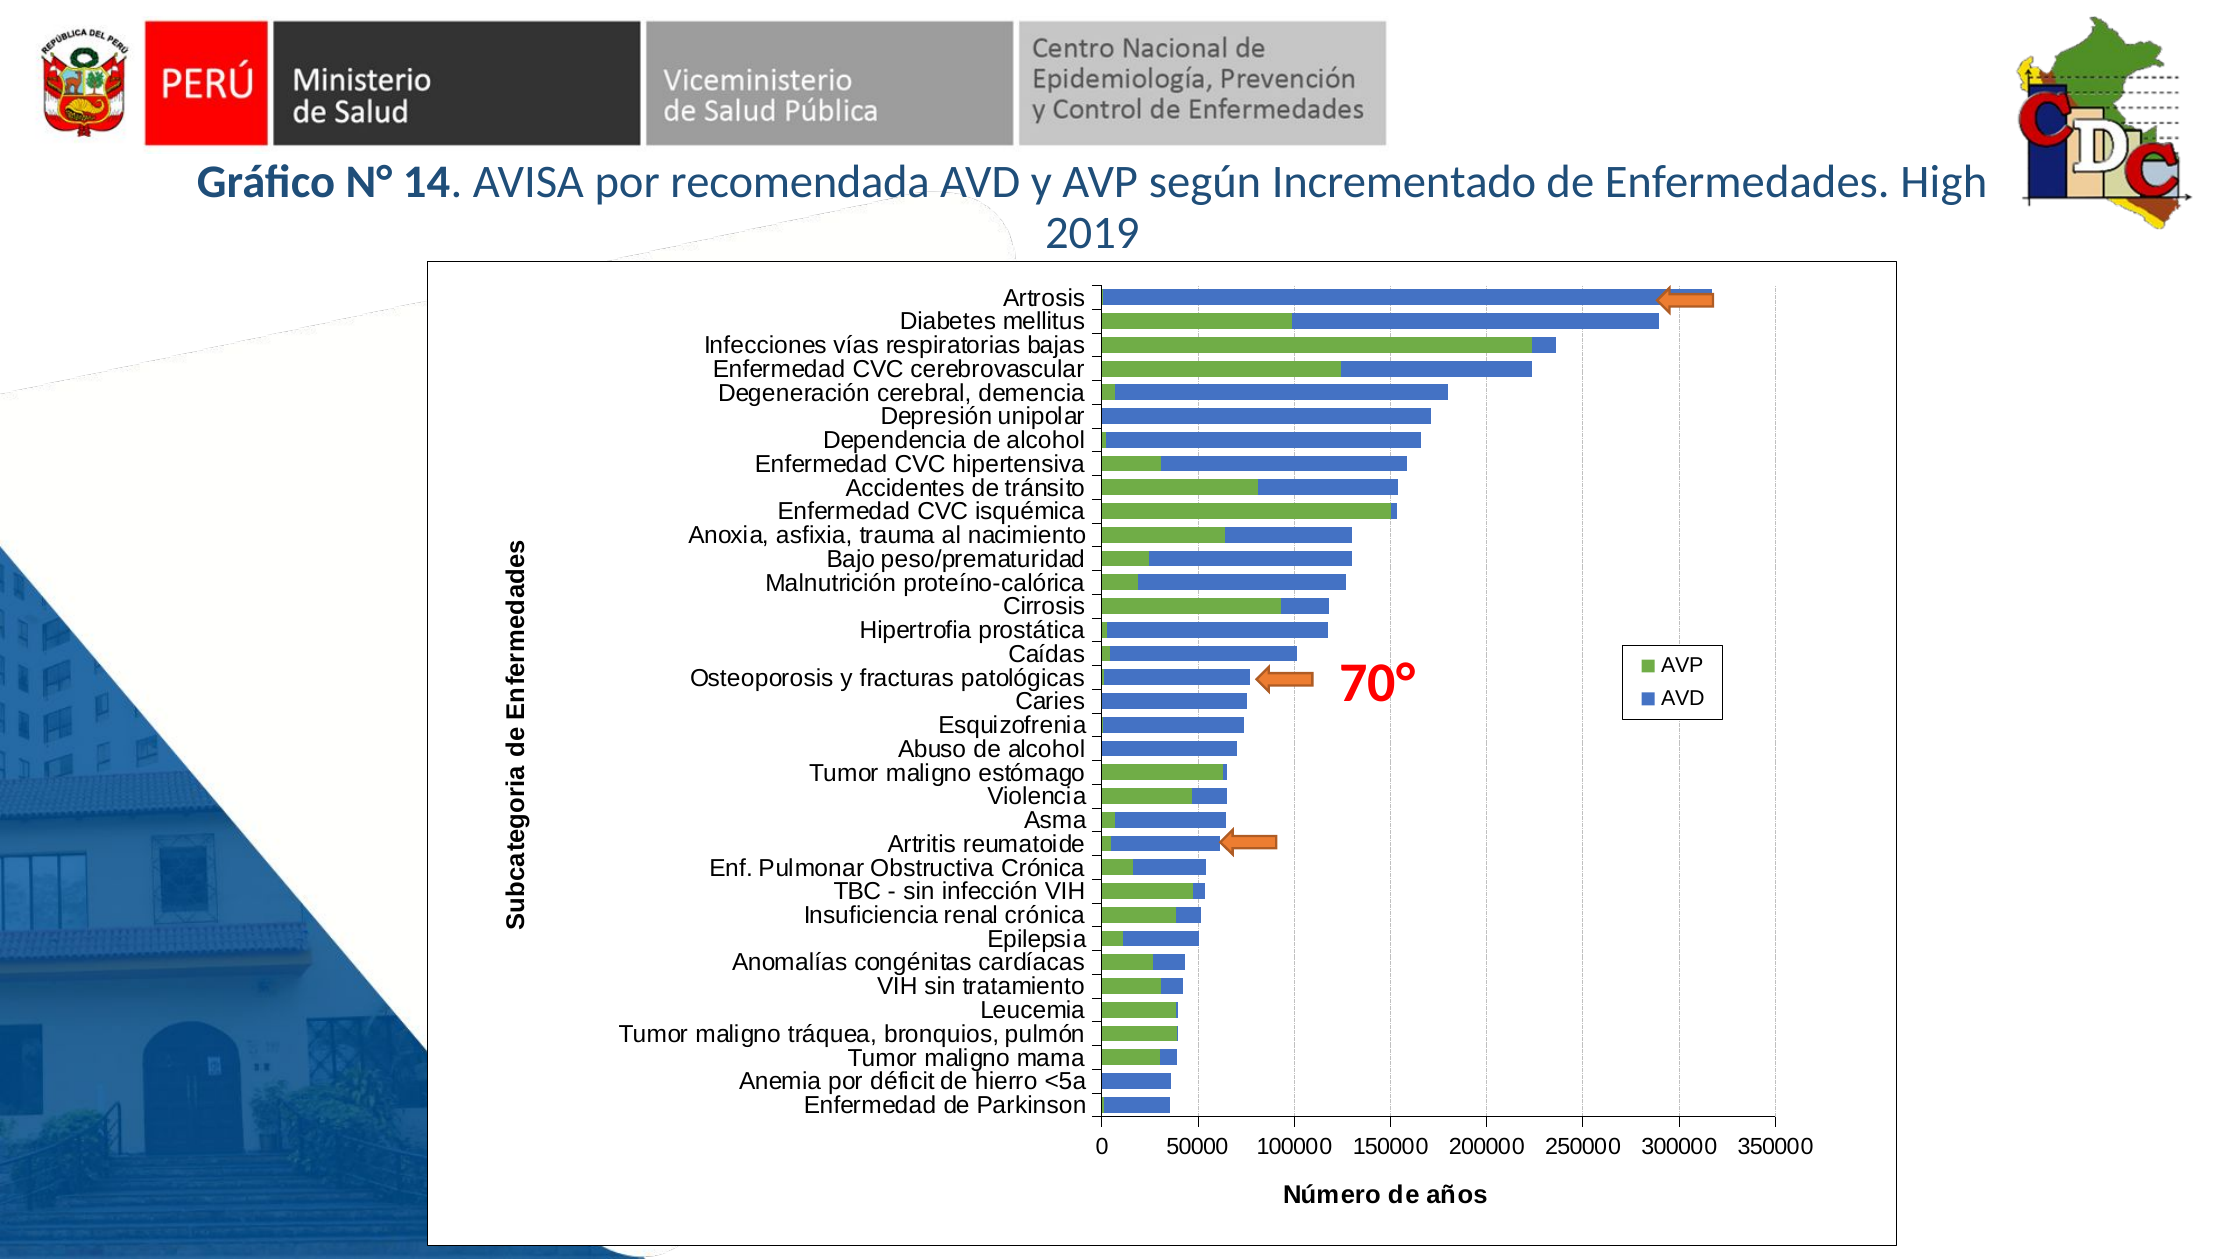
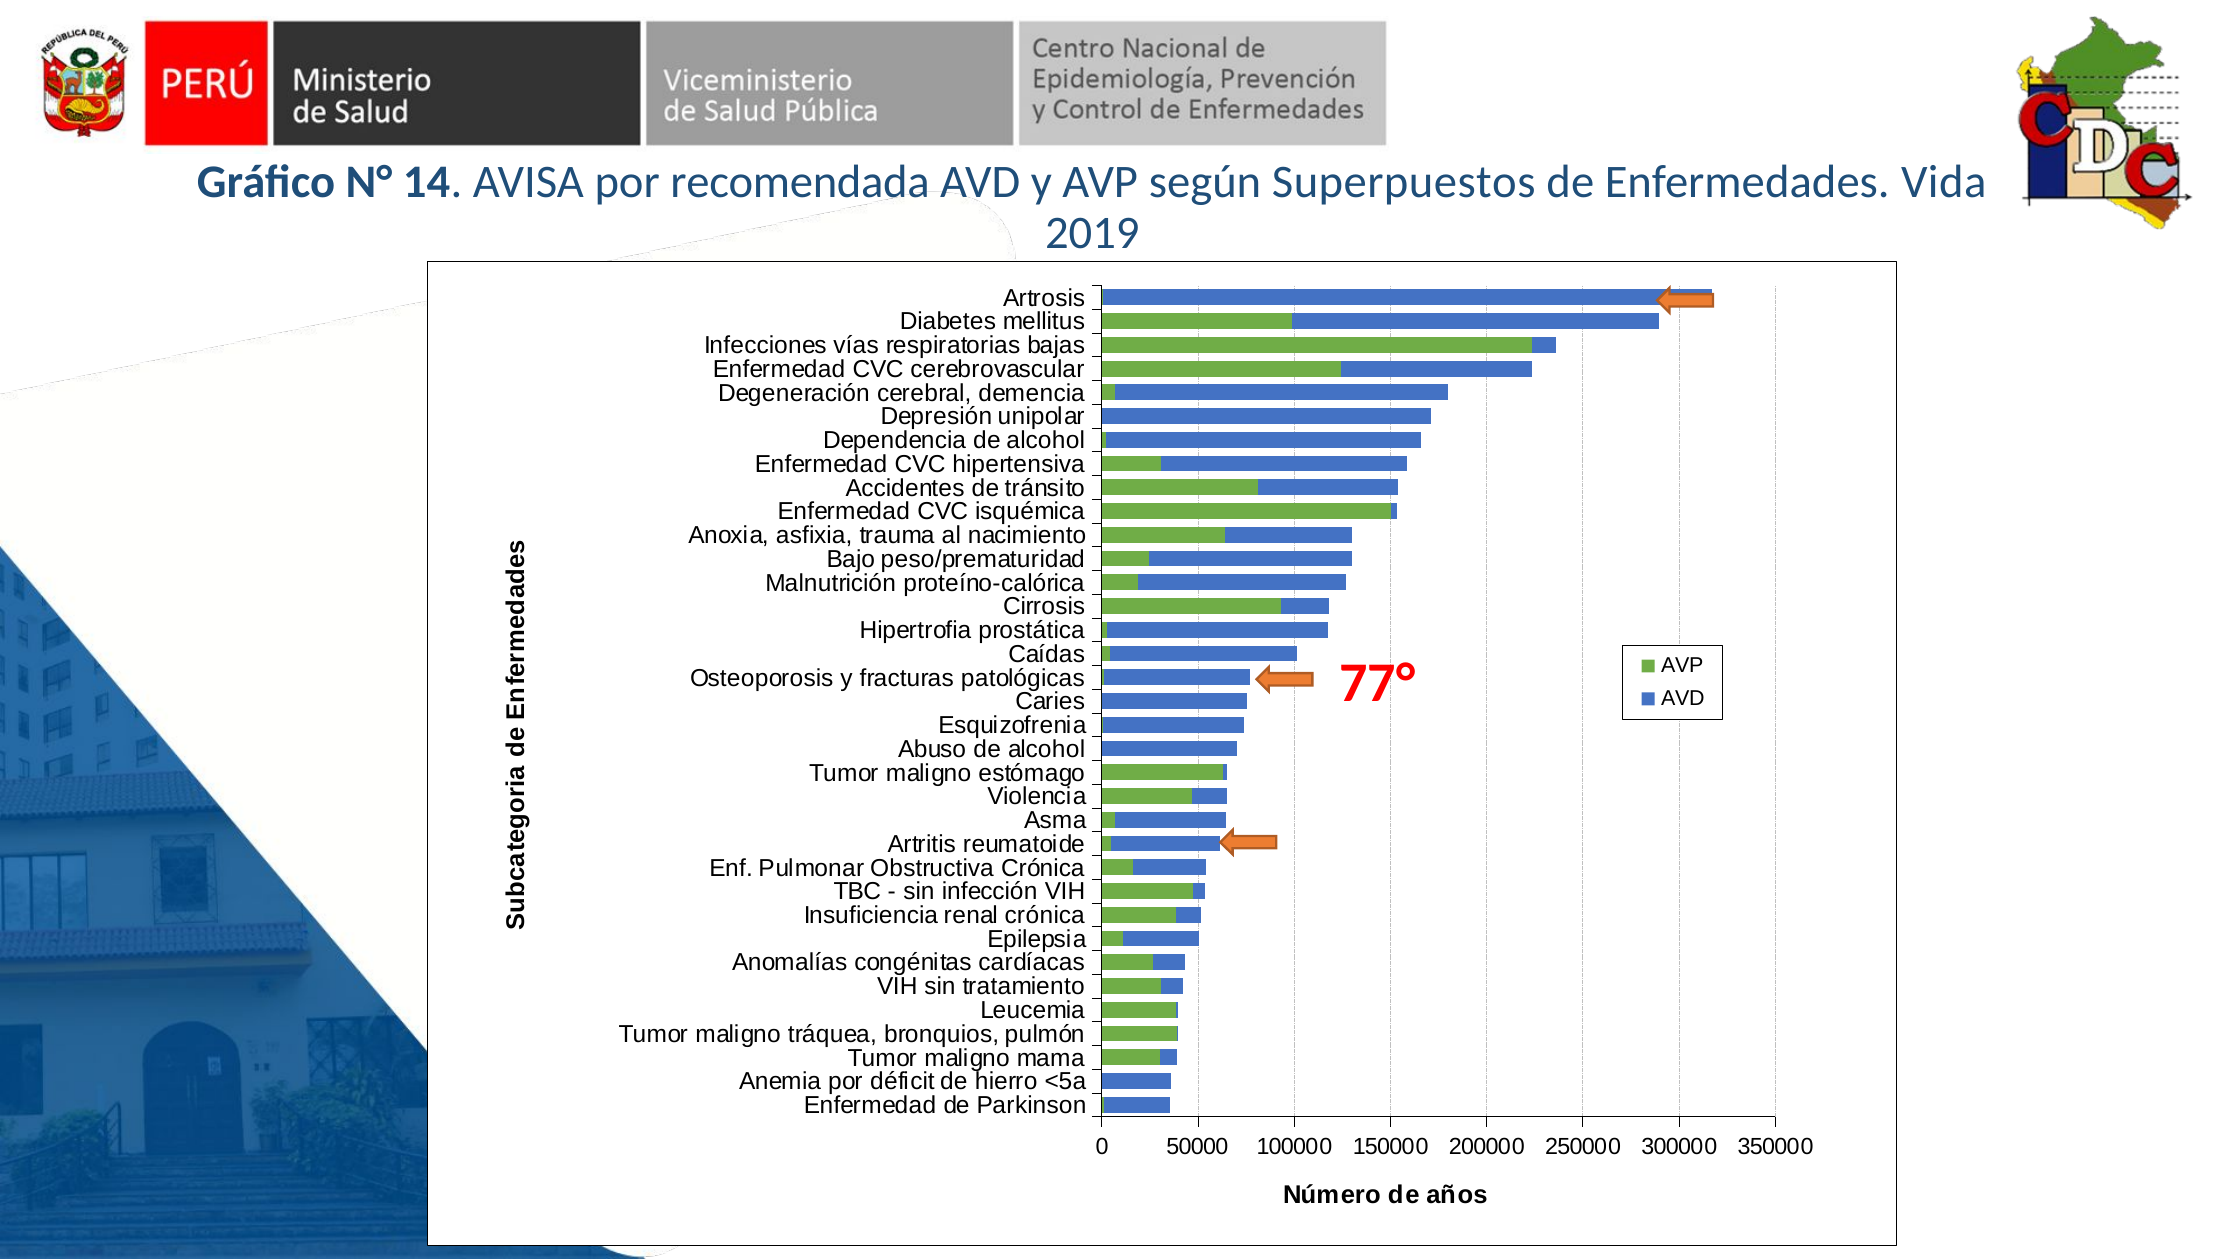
Incrementado: Incrementado -> Superpuestos (1404, 182)
High: High -> Vida (1944, 182)
70°: 70° -> 77° (1378, 683)
